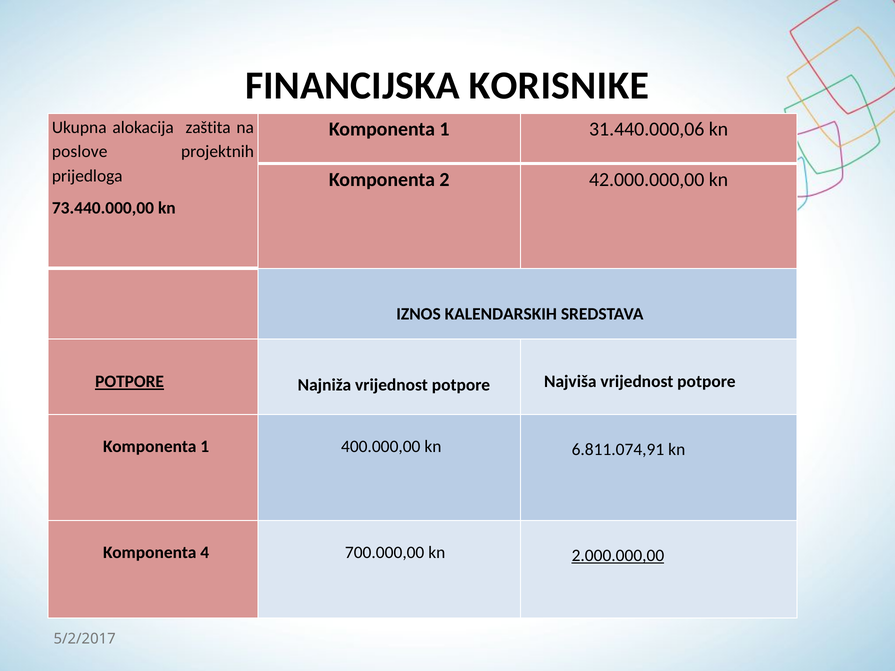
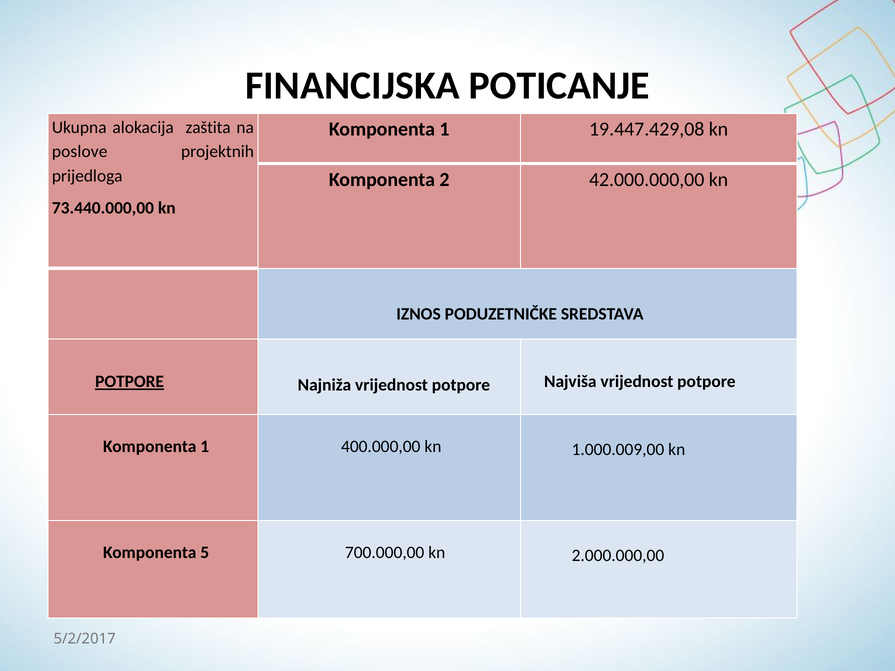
KORISNIKE: KORISNIKE -> POTICANJE (559, 86)
31.440.000,06: 31.440.000,06 -> 19.447.429,08 (647, 129)
KALENDARSKIH: KALENDARSKIH -> PODUZETNIČKE (501, 314)
6.811.074,91: 6.811.074,91 -> 1.000.009,00 (618, 450)
4: 4 -> 5 (205, 553)
2.000.000,00 underline: present -> none (618, 556)
